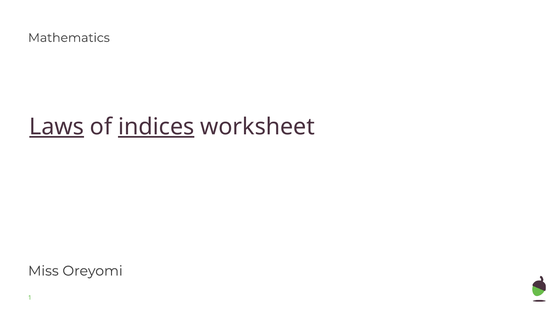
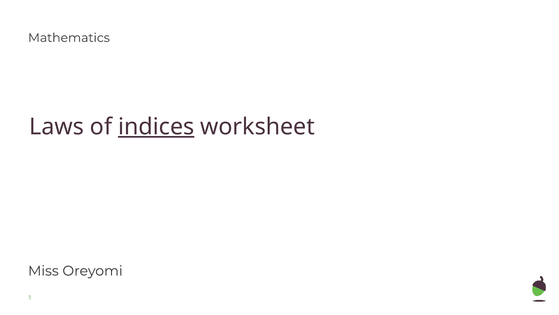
Laws underline: present -> none (57, 127)
